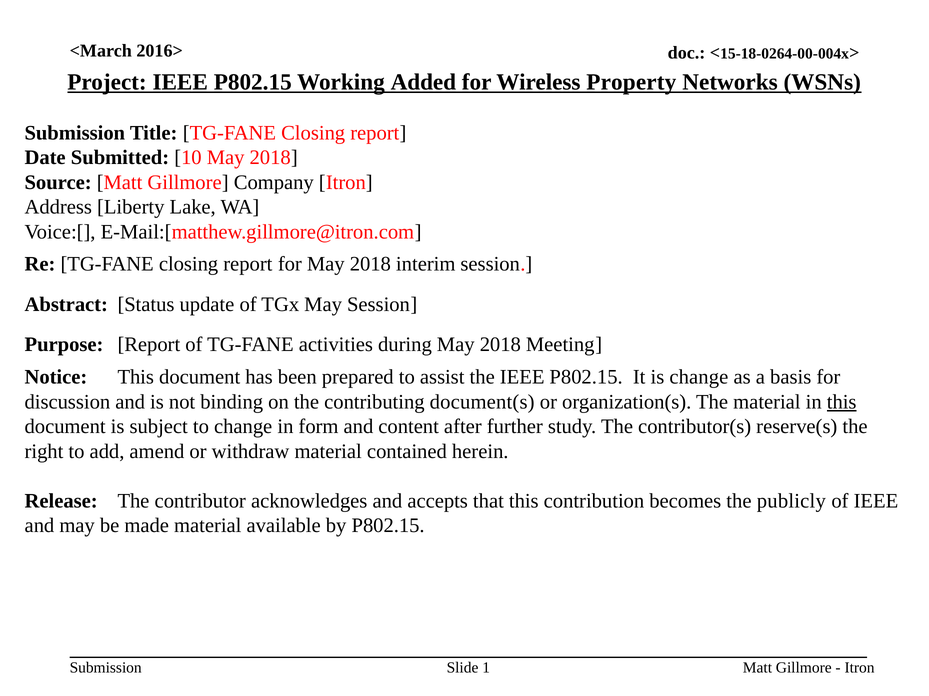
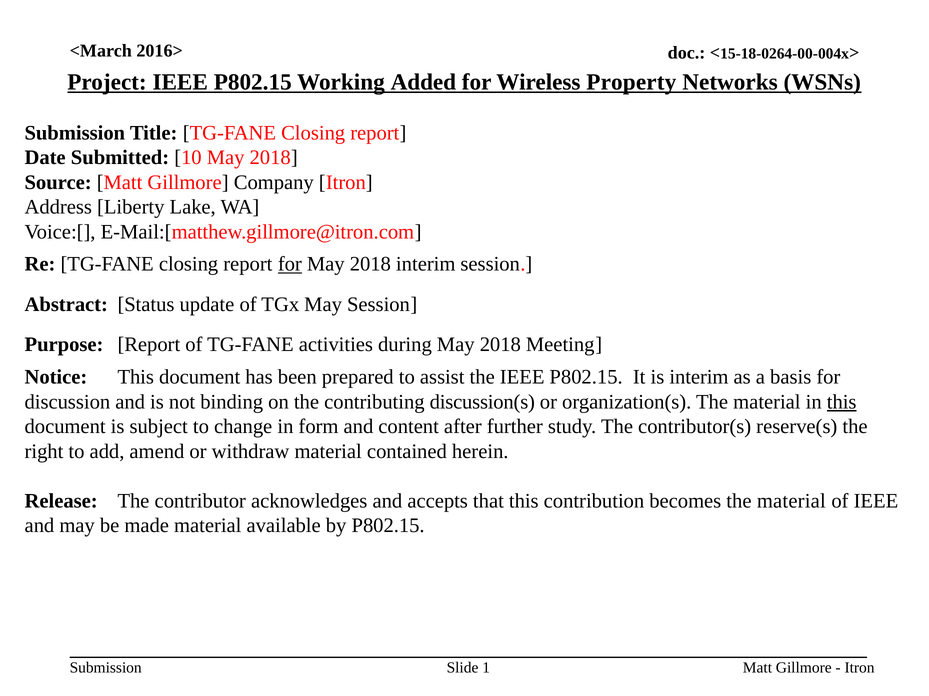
for underline: none -> present (290, 264)
is change: change -> interim (699, 378)
document(s: document(s -> discussion(s (482, 402)
becomes the publicly: publicly -> material (791, 501)
